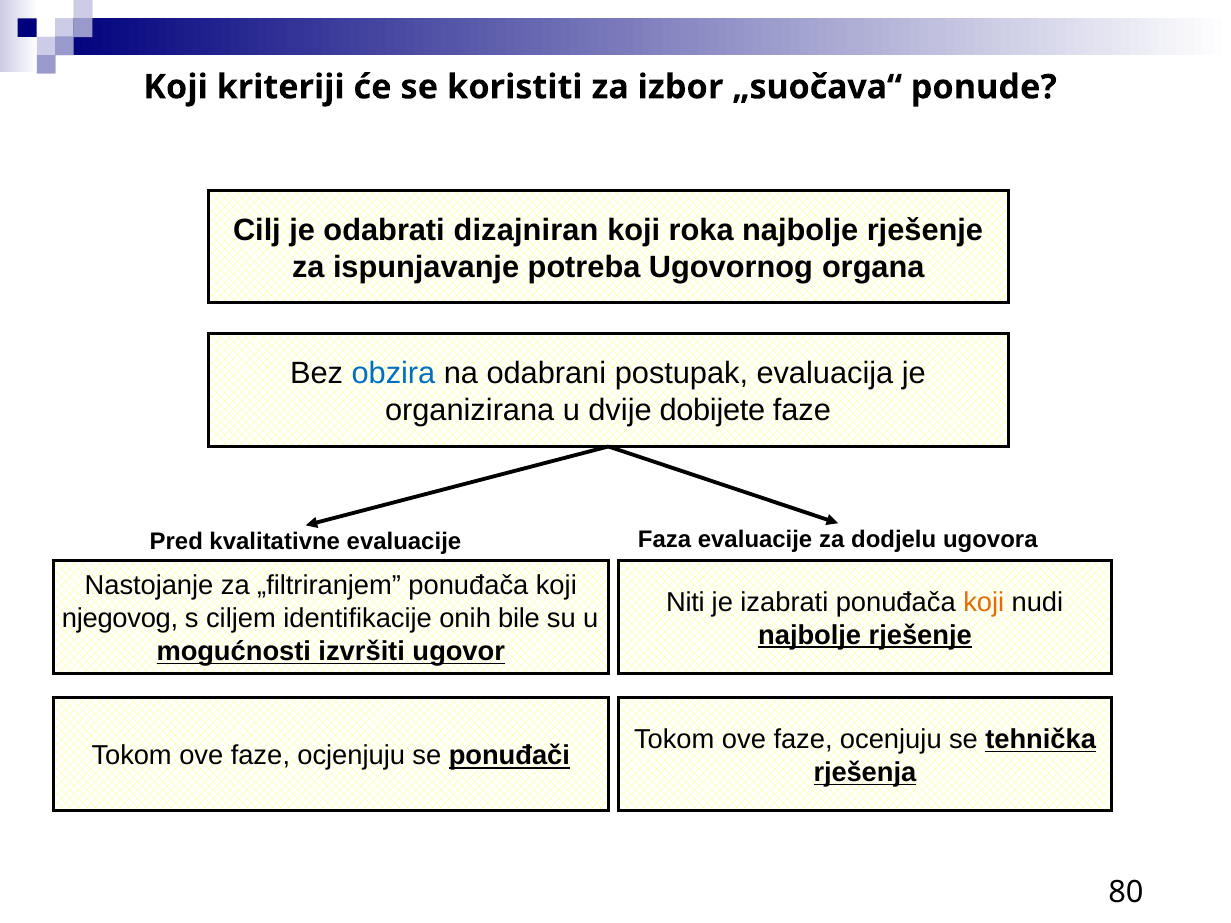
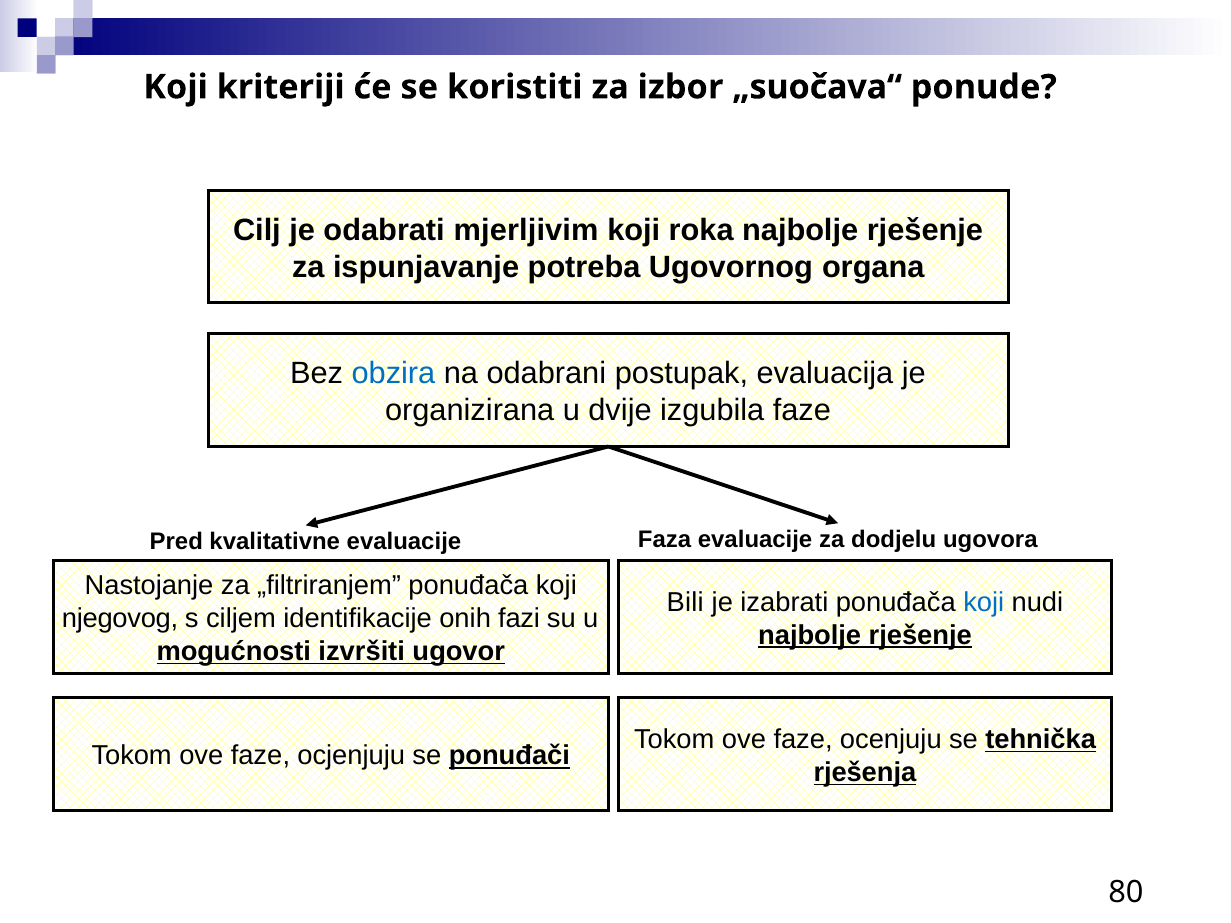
dizajniran: dizajniran -> mjerljivim (526, 230)
dobijete: dobijete -> izgubila (712, 411)
Niti: Niti -> Bili (685, 602)
koji colour: orange -> blue (984, 602)
bile: bile -> fazi (519, 619)
